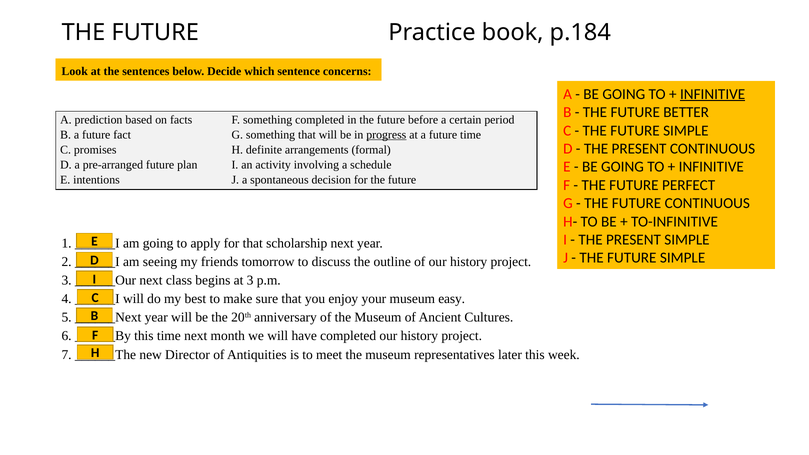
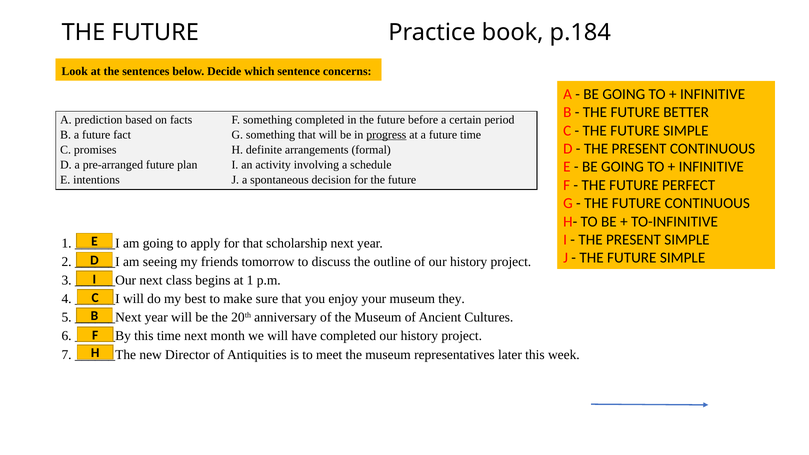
INFINITIVE underline: present -> none (713, 94)
at 3: 3 -> 1 (250, 280)
easy: easy -> they (452, 299)
